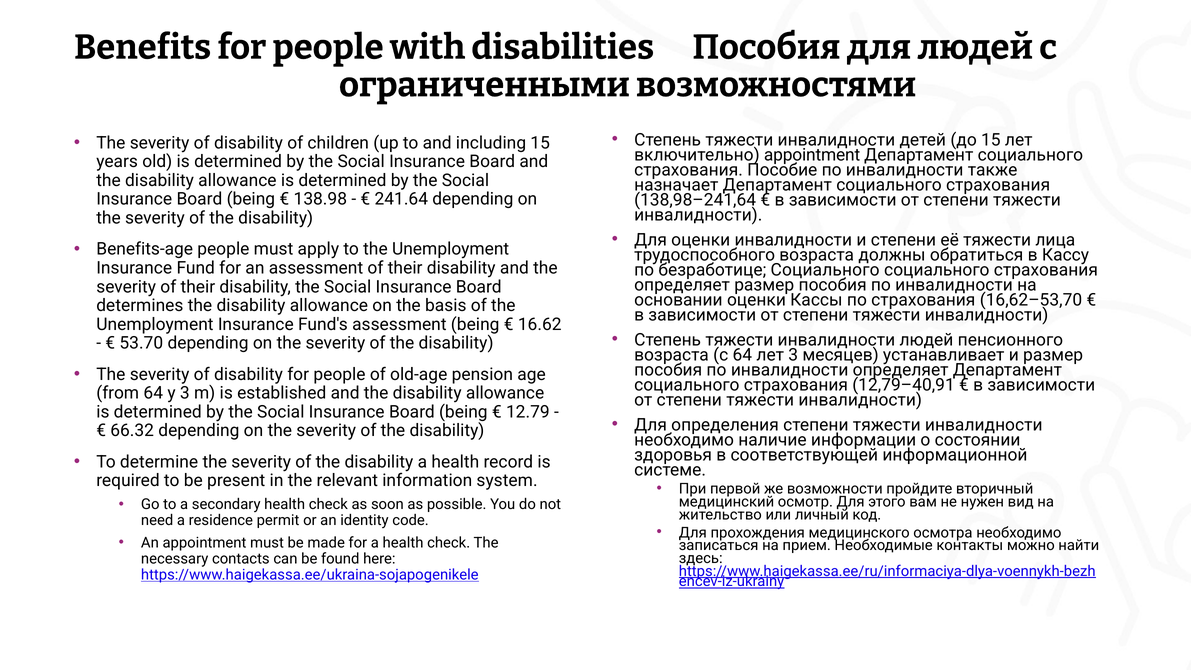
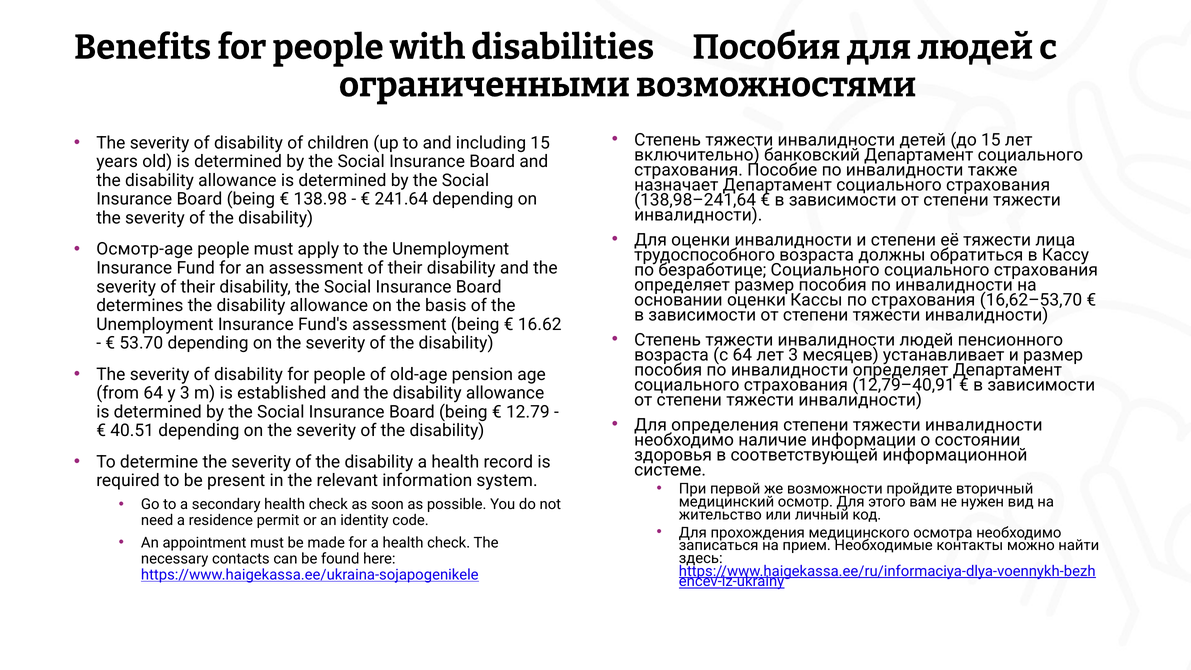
включительно appointment: appointment -> банковский (812, 155)
Benefits-age: Benefits-age -> Осмотр-age (145, 249)
66.32: 66.32 -> 40.51 (132, 431)
